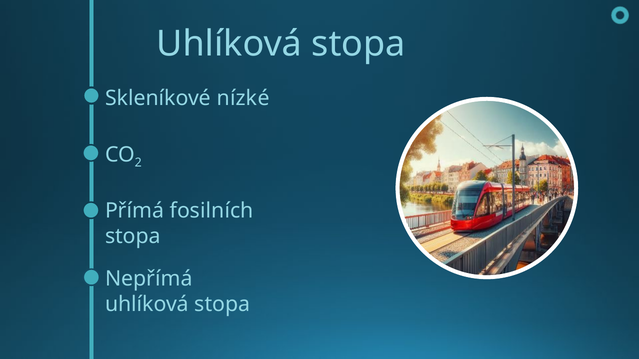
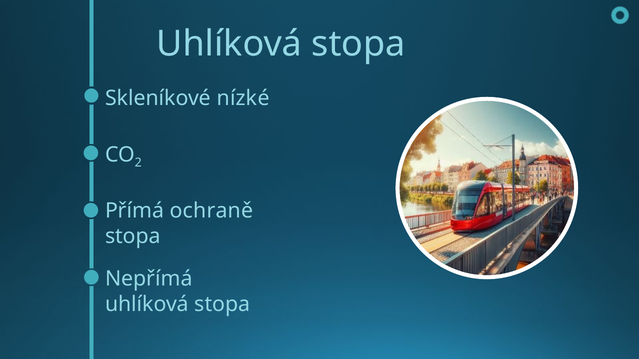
fosilních: fosilních -> ochraně (211, 211)
